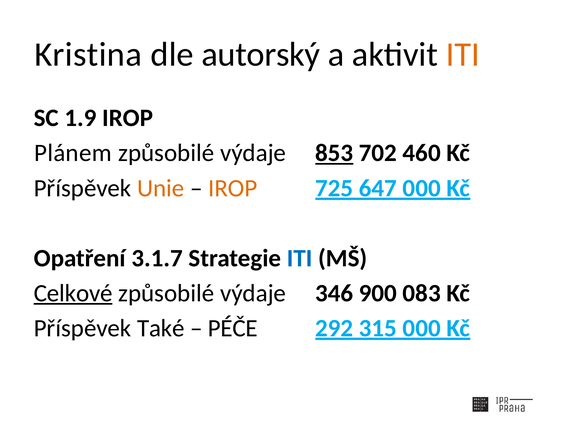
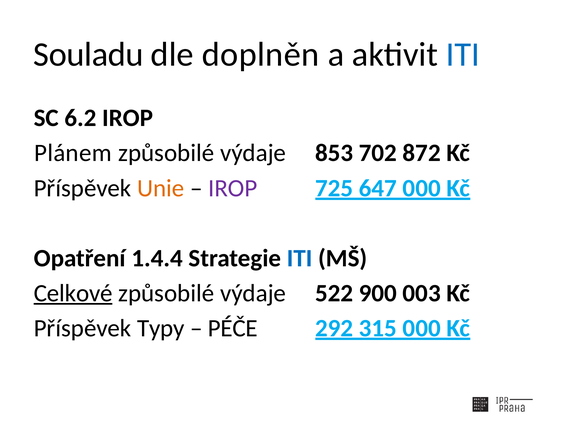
Kristina: Kristina -> Souladu (88, 55)
autorský: autorský -> doplněn (260, 55)
ITI colour: orange -> blue (463, 55)
1.9: 1.9 -> 6.2 (80, 118)
853 underline: present -> none (334, 153)
460: 460 -> 872 (422, 153)
IROP colour: orange -> purple (233, 188)
3.1.7: 3.1.7 -> 1.4.4 (157, 258)
346: 346 -> 522 (334, 293)
083: 083 -> 003 (422, 293)
Také: Také -> Typy (161, 328)
